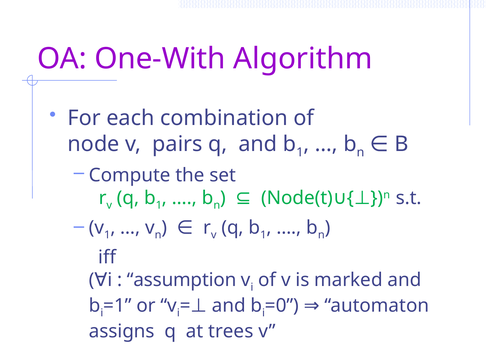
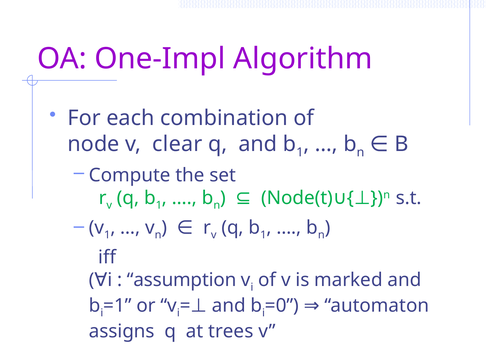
One-With: One-With -> One-Impl (160, 59)
pairs: pairs -> clear (177, 144)
